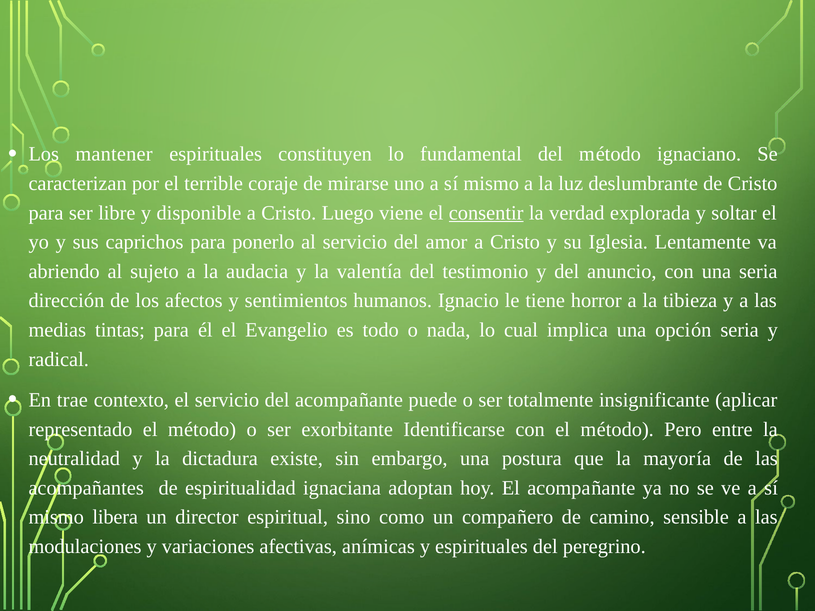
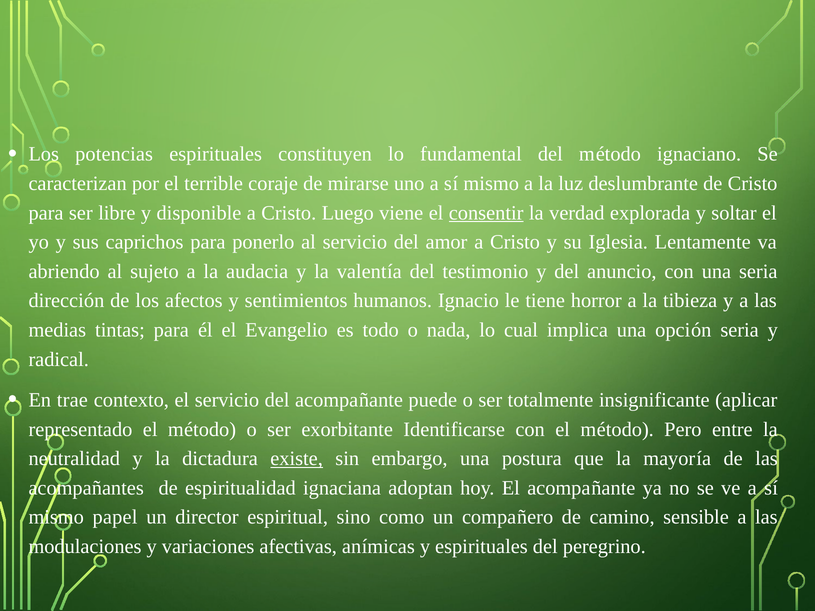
mantener: mantener -> potencias (114, 154)
existe underline: none -> present (297, 459)
libera: libera -> papel (115, 517)
